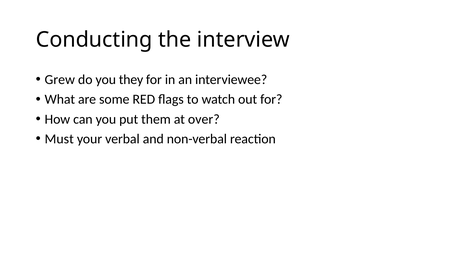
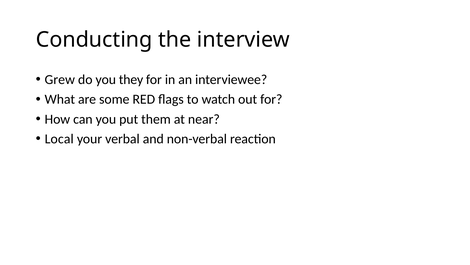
over: over -> near (204, 119)
Must: Must -> Local (59, 139)
